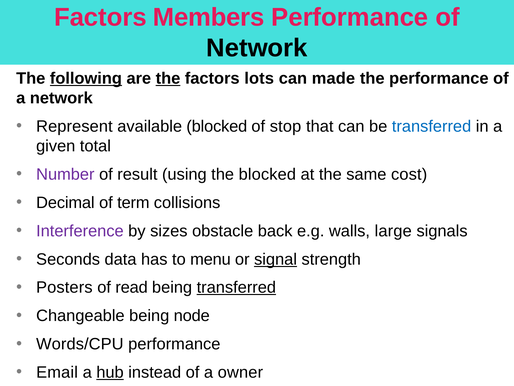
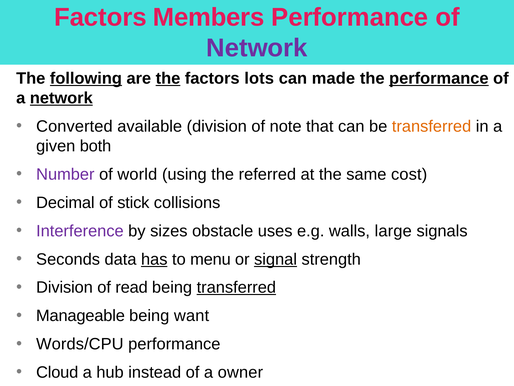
Network colour: black -> purple (257, 48)
performance underline: none -> present (439, 78)
network underline: none -> present (61, 98)
Represent: Represent -> Converted (74, 126)
available blocked: blocked -> division (217, 126)
stop: stop -> note (286, 126)
transferred colour: blue -> orange (432, 126)
total: total -> both (95, 146)
result: result -> world (137, 174)
the blocked: blocked -> referred (267, 174)
term: term -> stick (133, 202)
back: back -> uses (275, 231)
has underline: none -> present (154, 259)
Posters: Posters -> Division (64, 287)
Changeable: Changeable -> Manageable (80, 315)
node: node -> want (192, 315)
Email: Email -> Cloud (57, 372)
hub underline: present -> none (110, 372)
